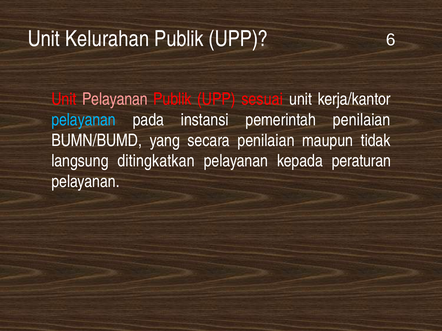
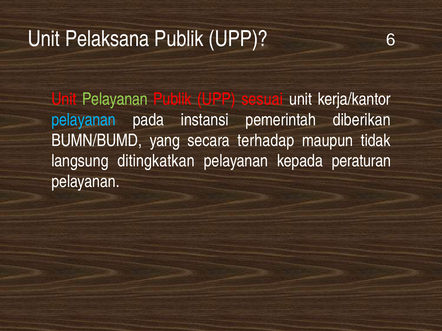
Kelurahan: Kelurahan -> Pelaksana (107, 39)
Pelayanan colour: pink -> light green (115, 99)
pemerintah penilaian: penilaian -> diberikan (362, 120)
secara penilaian: penilaian -> terhadap (266, 141)
